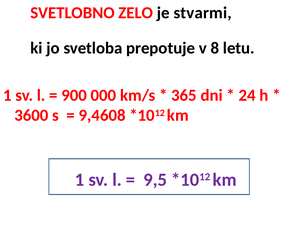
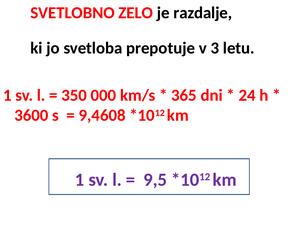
stvarmi: stvarmi -> razdalje (203, 13)
8: 8 -> 3 (215, 48)
900: 900 -> 350 (74, 95)
